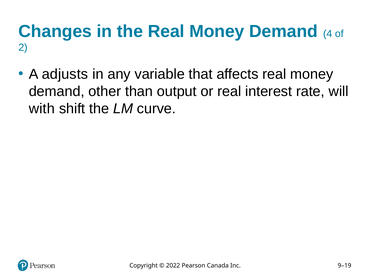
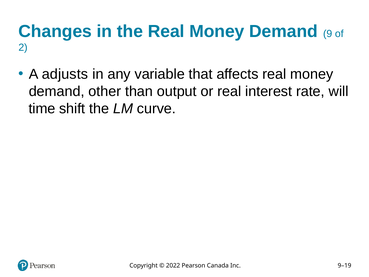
4: 4 -> 9 (328, 34)
with: with -> time (42, 109)
